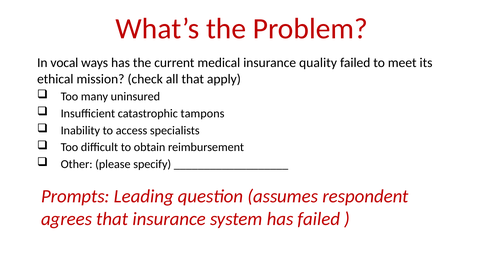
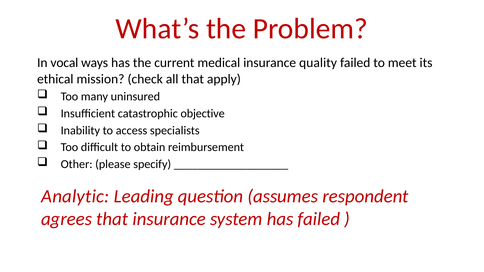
tampons: tampons -> objective (203, 114)
Prompts: Prompts -> Analytic (75, 196)
